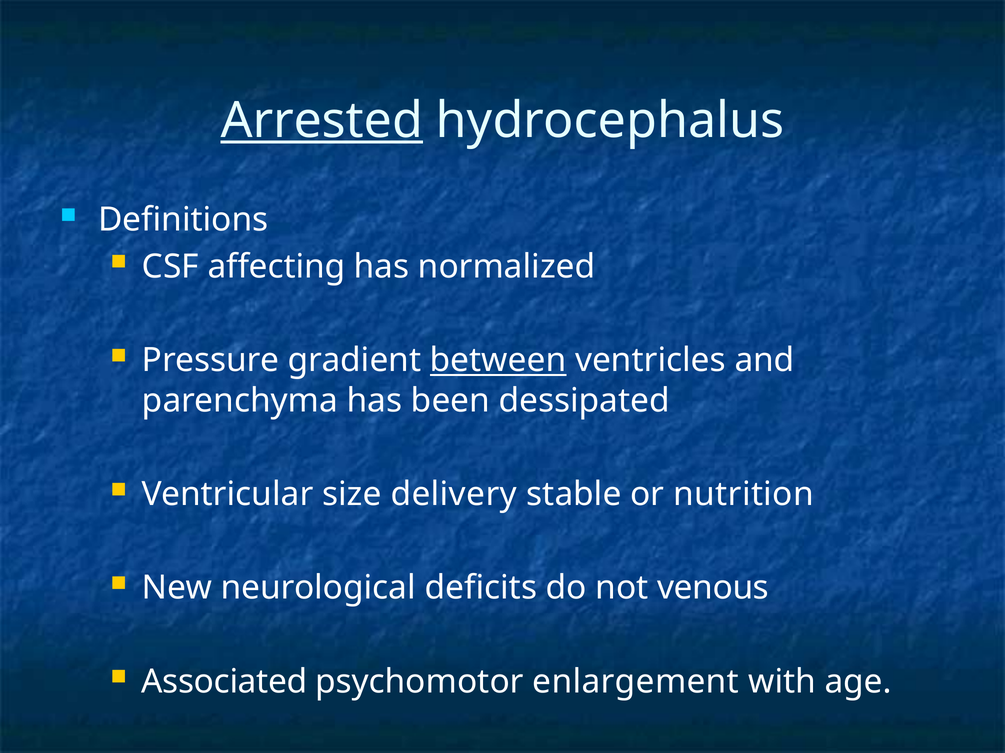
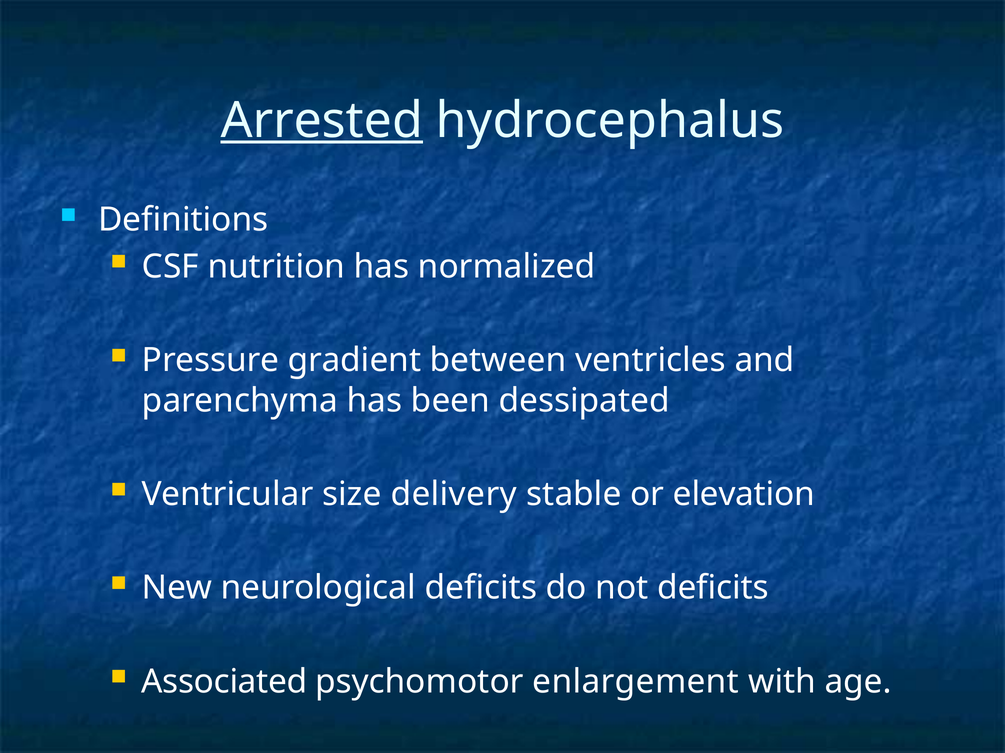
affecting: affecting -> nutrition (276, 267)
between underline: present -> none (498, 361)
nutrition: nutrition -> elevation (744, 495)
not venous: venous -> deficits (713, 588)
